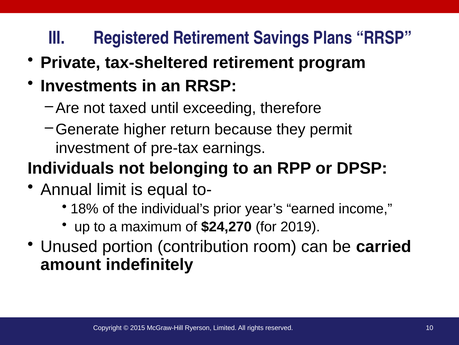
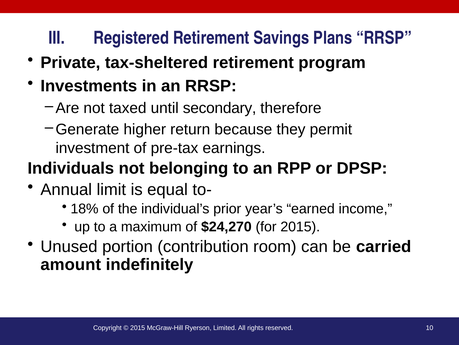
exceeding: exceeding -> secondary (220, 108)
for 2019: 2019 -> 2015 (300, 226)
